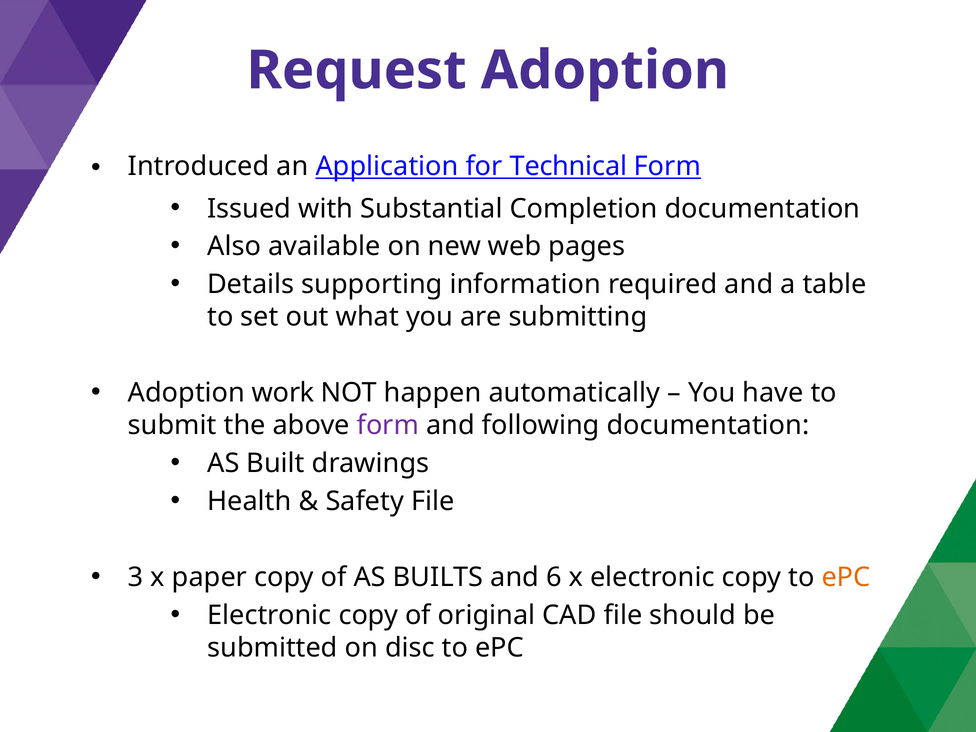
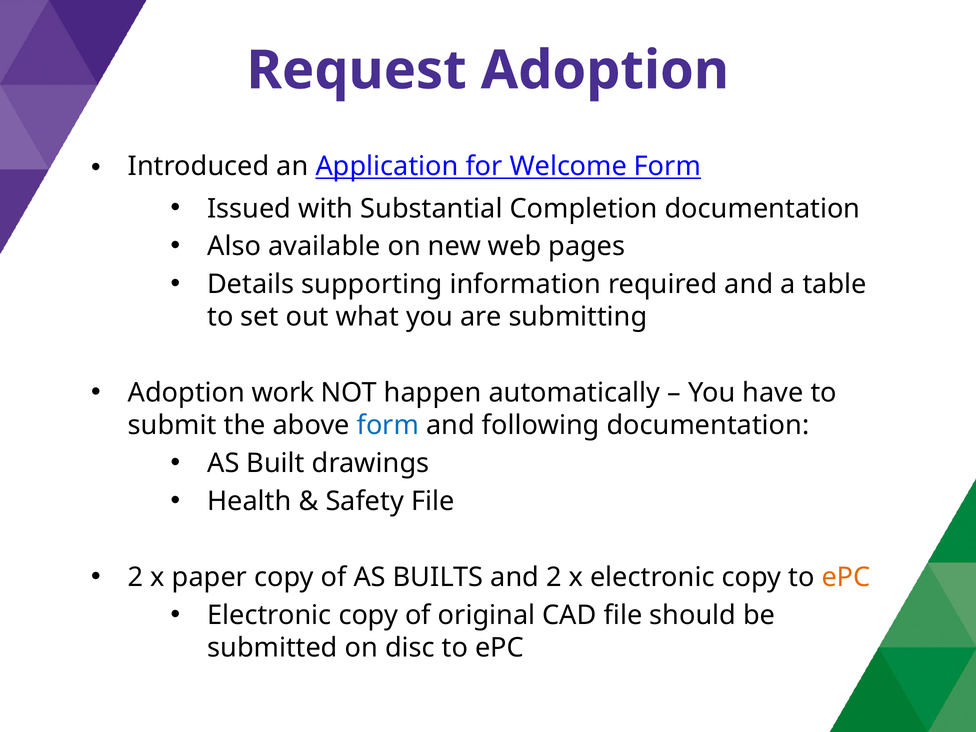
Technical: Technical -> Welcome (568, 166)
form colour: purple -> blue (388, 426)
3: 3 -> 2 (136, 577)
and 6: 6 -> 2 (554, 577)
